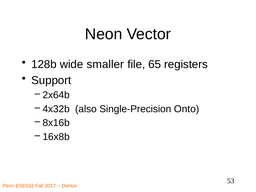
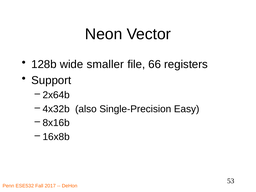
65: 65 -> 66 (155, 64)
Onto: Onto -> Easy (187, 109)
